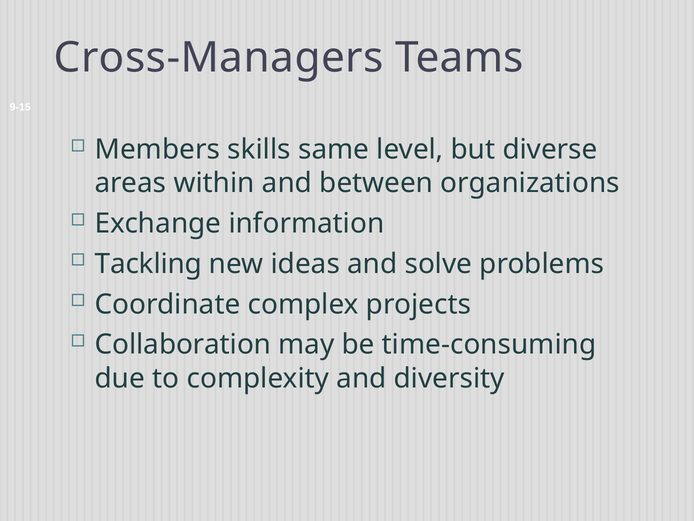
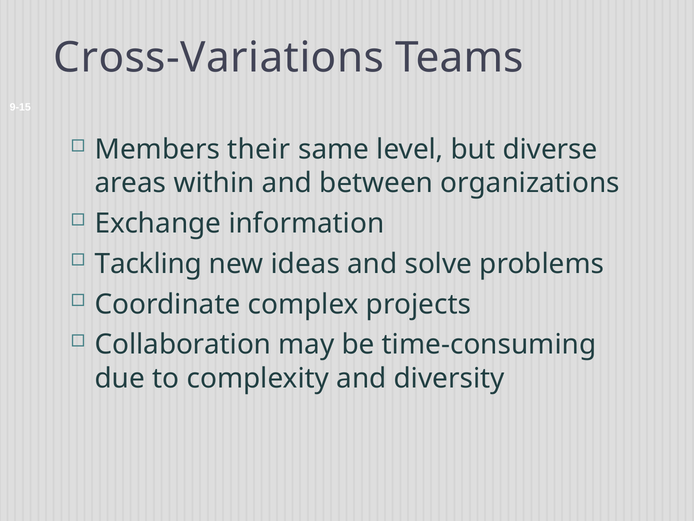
Cross-Managers: Cross-Managers -> Cross-Variations (219, 58)
skills: skills -> their (259, 149)
